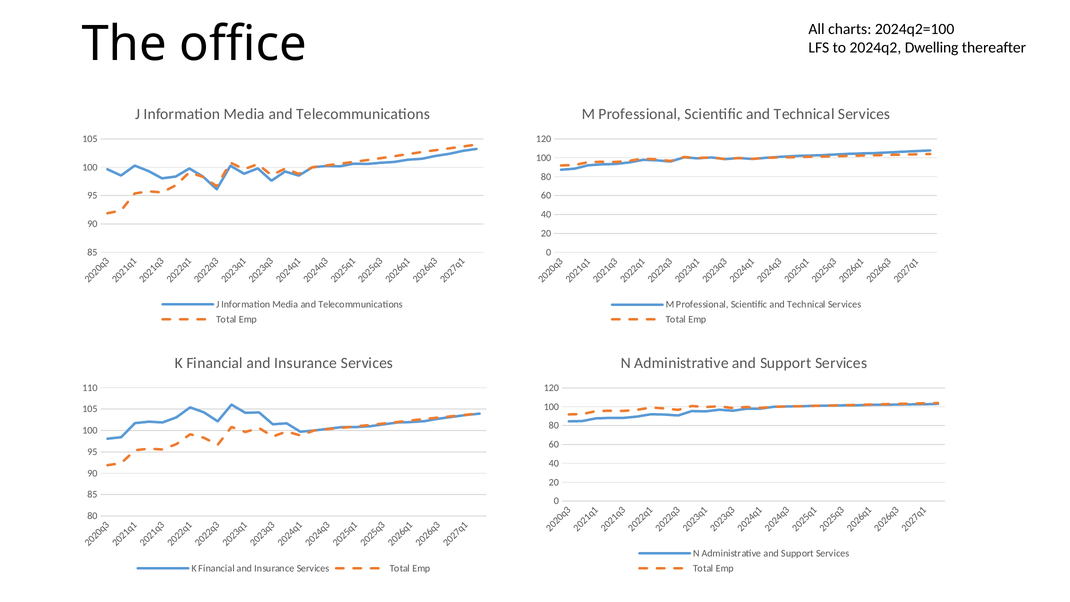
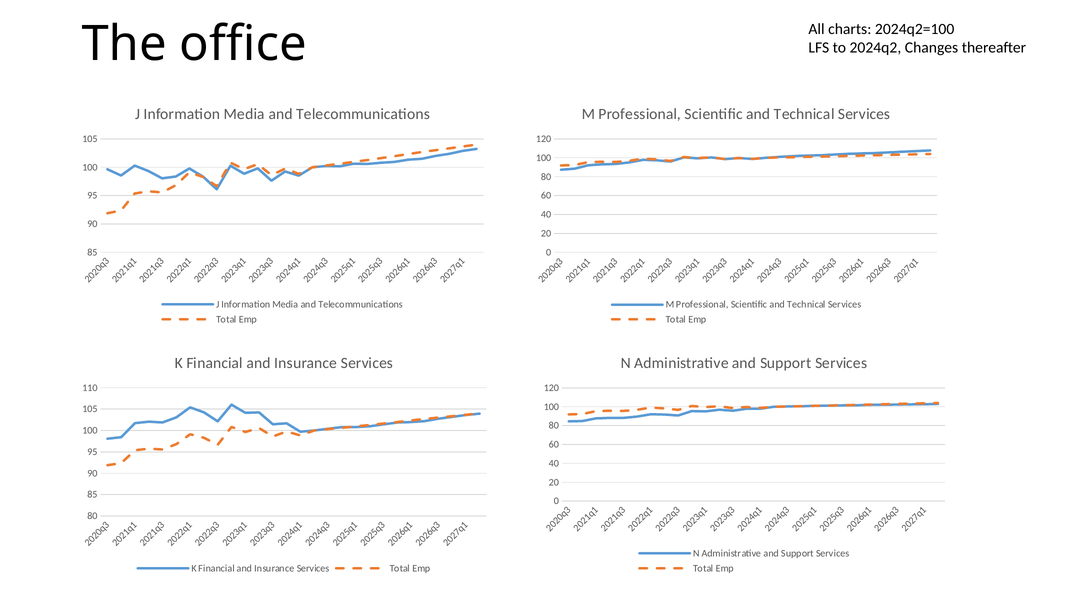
Dwelling: Dwelling -> Changes (932, 48)
